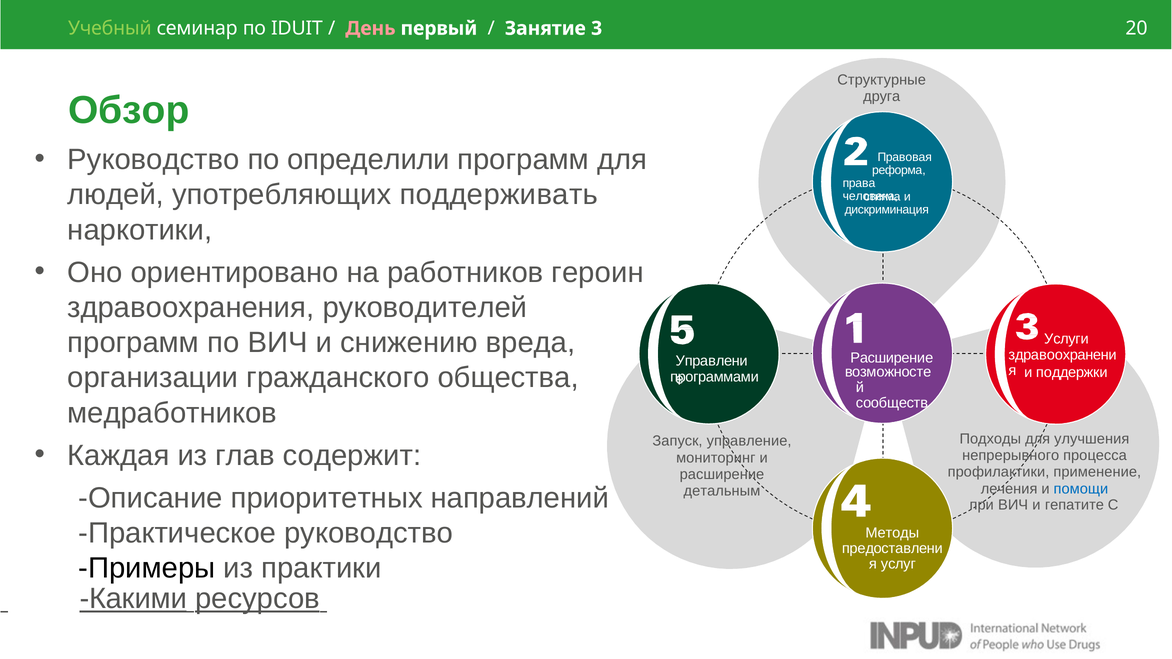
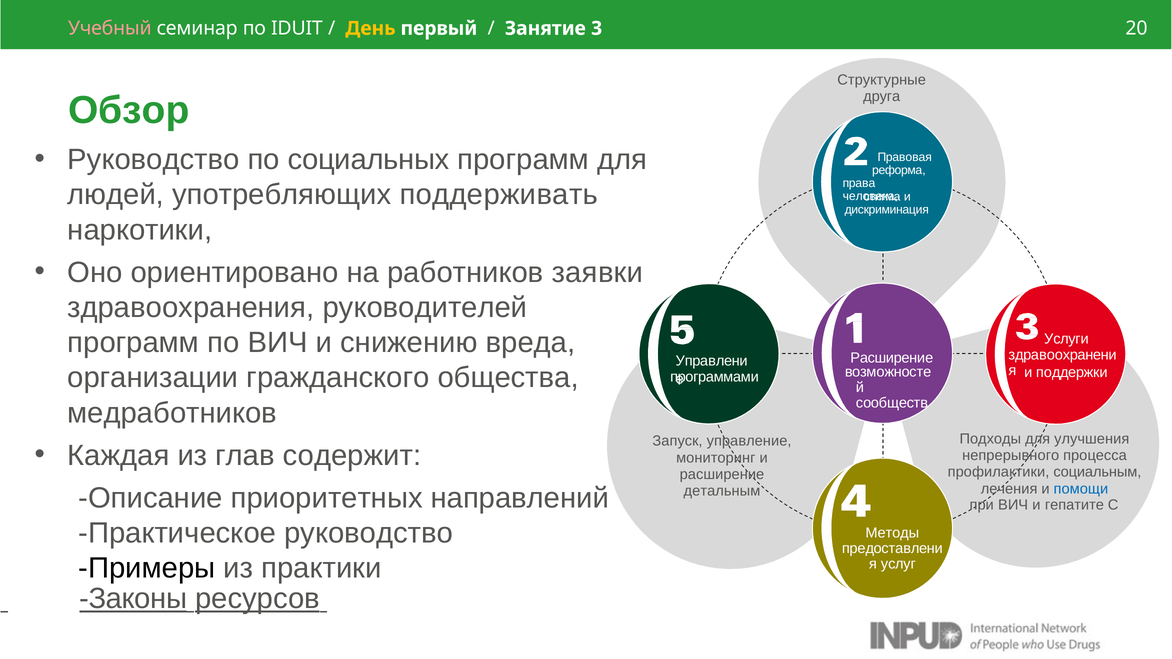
Учебный colour: light green -> pink (110, 28)
День colour: pink -> yellow (370, 28)
определили: определили -> социальных (369, 159)
героин: героин -> заявки (597, 272)
применение: применение -> социальным (1097, 472)
Какими: Какими -> Законы (133, 598)
